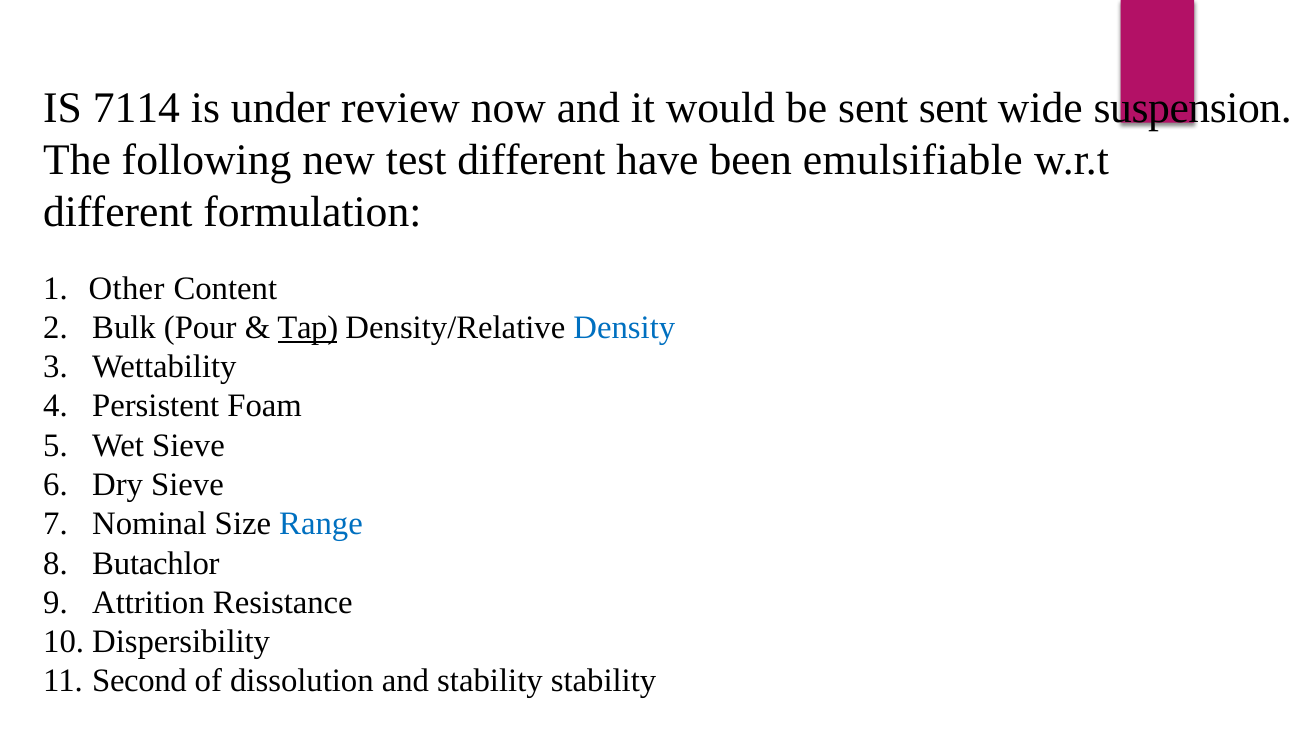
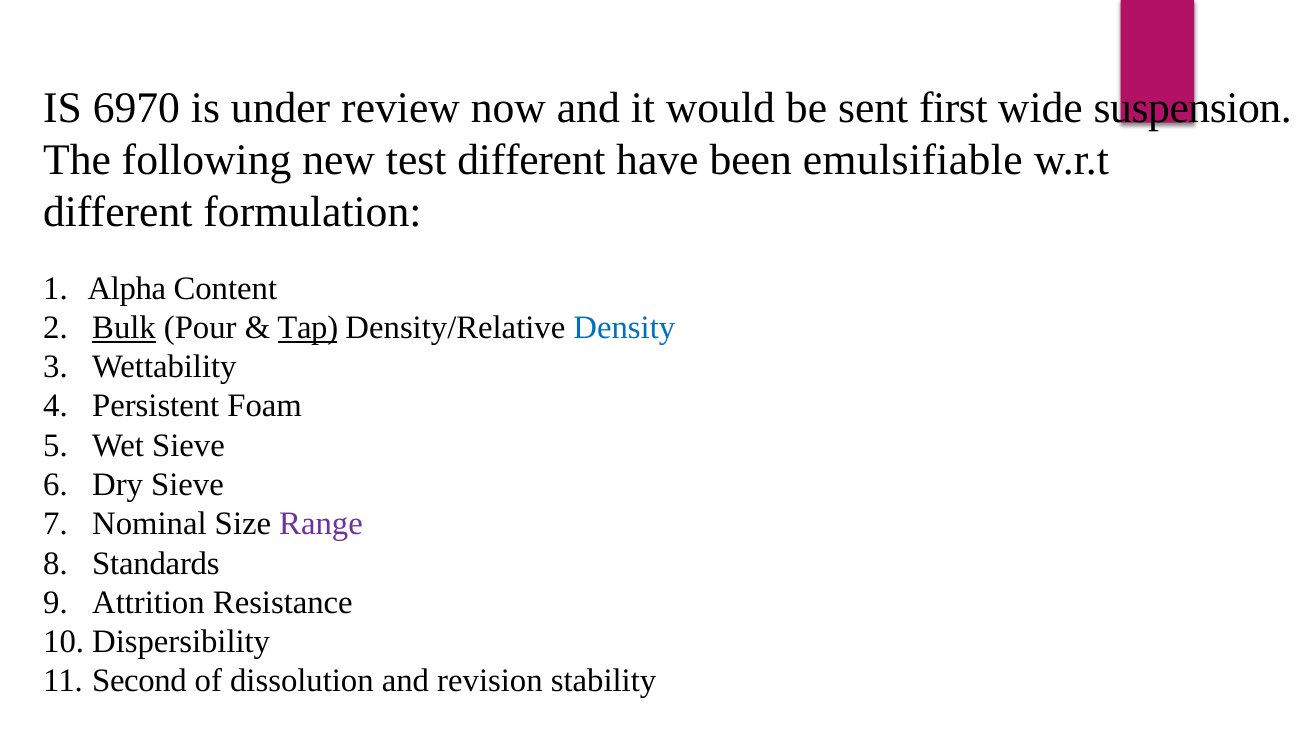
7114: 7114 -> 6970 (136, 108)
sent sent: sent -> first (953, 108)
Other: Other -> Alpha (127, 289)
Bulk underline: none -> present (124, 328)
Range colour: blue -> purple (321, 524)
Butachlor: Butachlor -> Standards (156, 563)
and stability: stability -> revision (490, 681)
